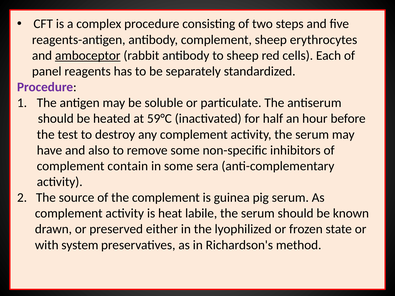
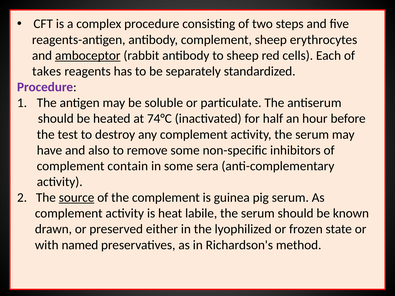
panel: panel -> takes (47, 71)
59°C: 59°C -> 74°C (159, 119)
source underline: none -> present (77, 198)
system: system -> named (80, 245)
